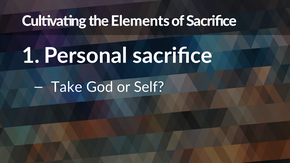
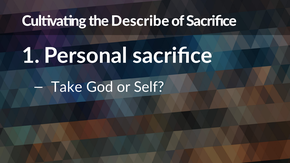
Elements: Elements -> Describe (140, 21)
